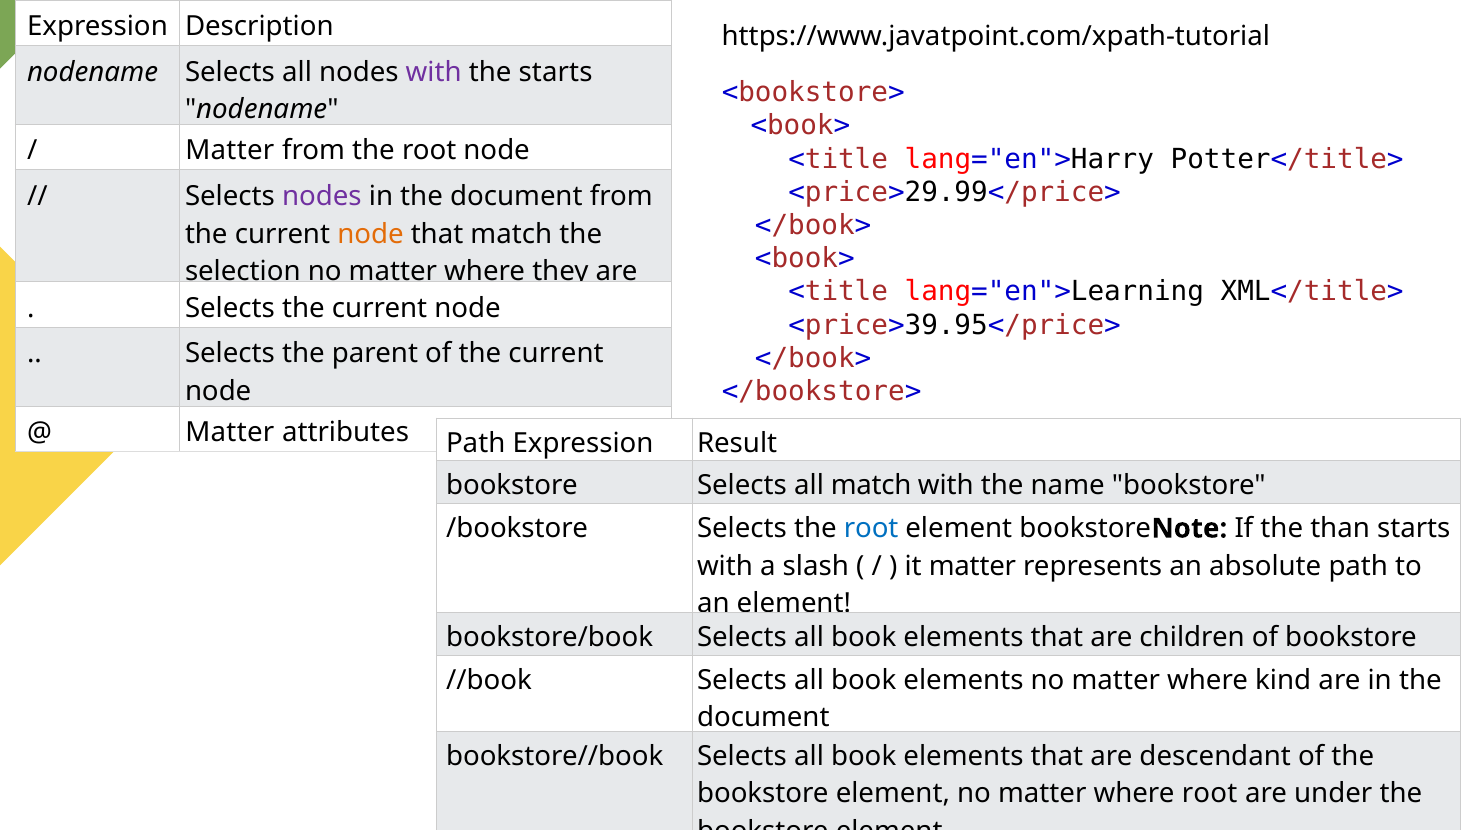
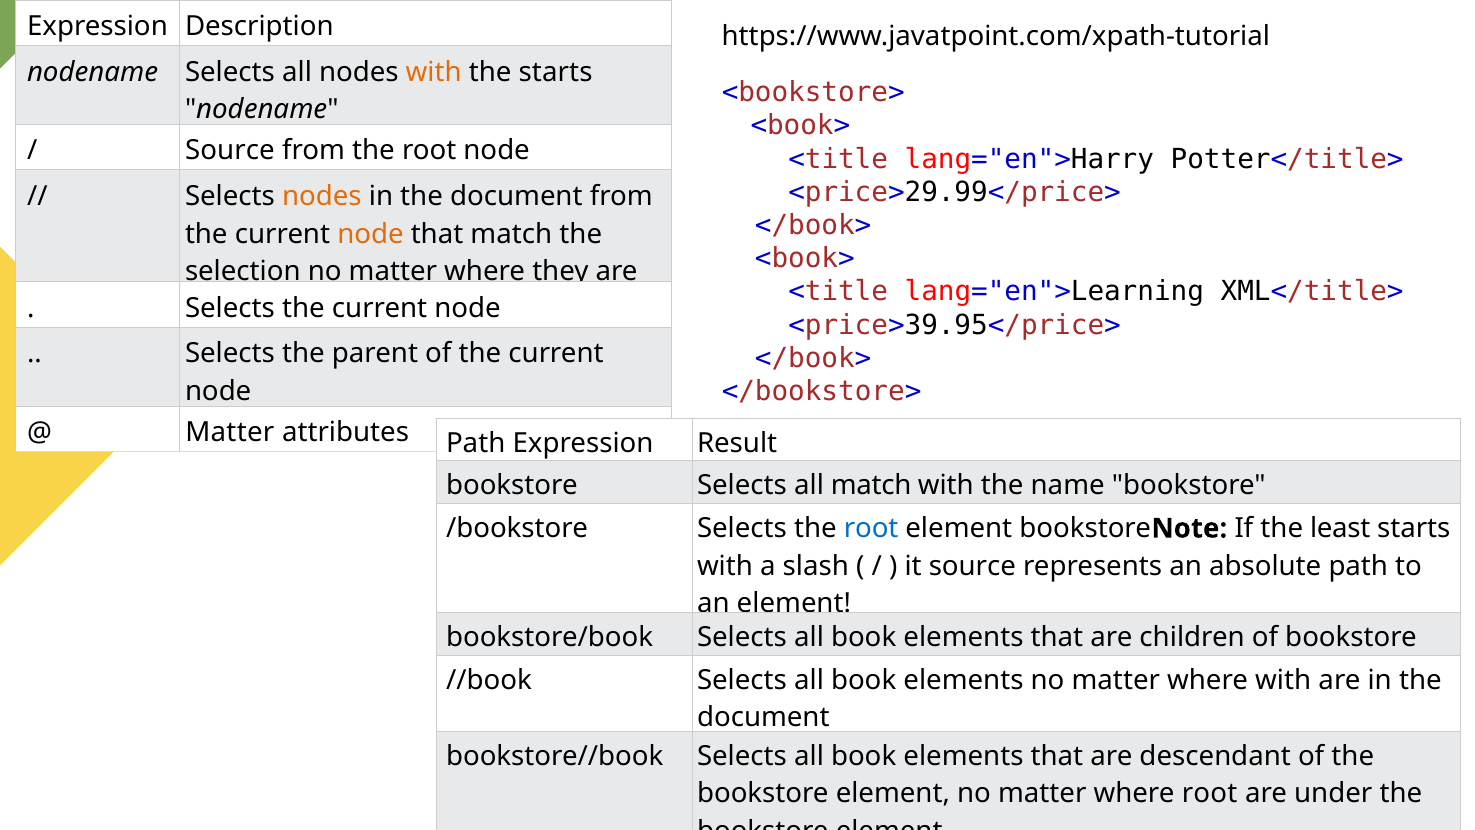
with colour: purple -> orange (434, 72)
Matter: Matter -> Source (230, 151)
nodes colour: purple -> orange (322, 196)
than: than -> least (1340, 528)
it matter: matter -> source (972, 566)
where kind: kind -> with (1283, 680)
